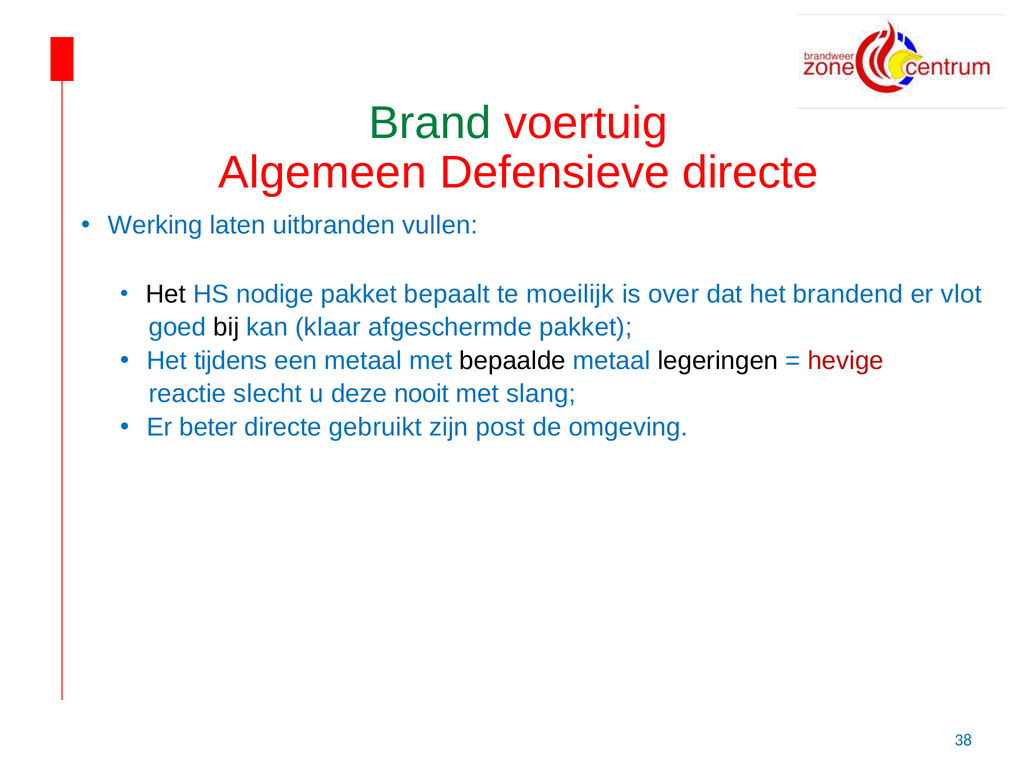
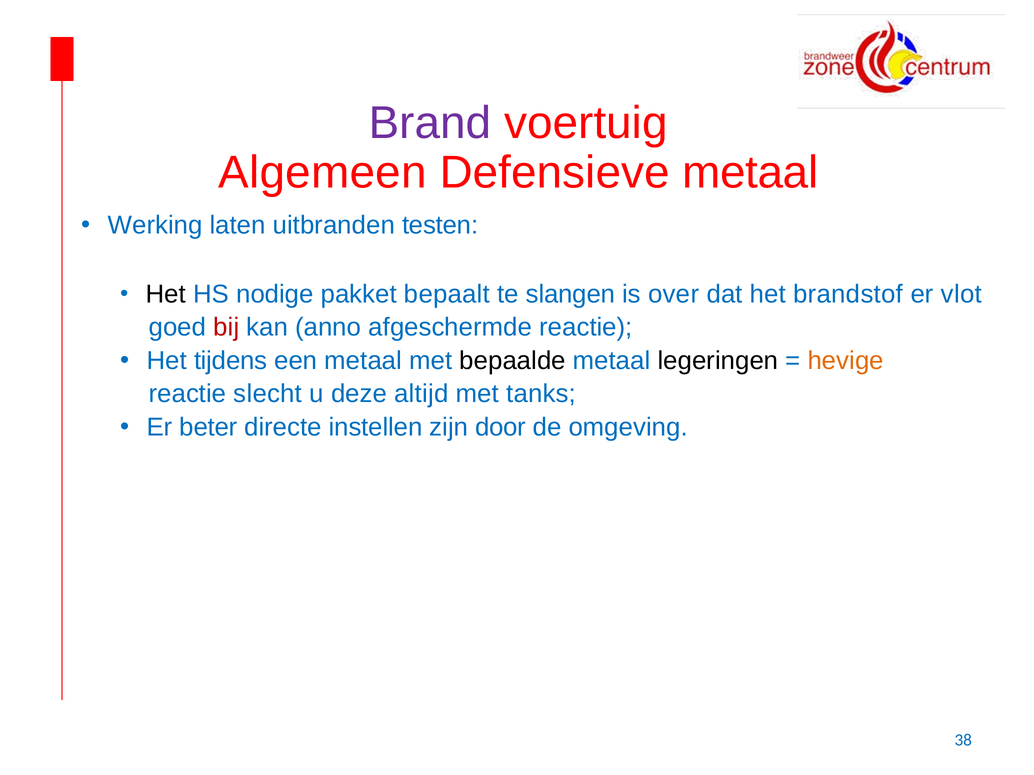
Brand colour: green -> purple (430, 123)
Defensieve directe: directe -> metaal (750, 173)
vullen: vullen -> testen (440, 225)
moeilijk: moeilijk -> slangen (571, 294)
brandend: brandend -> brandstof (848, 294)
bij colour: black -> red (226, 328)
klaar: klaar -> anno (328, 328)
afgeschermde pakket: pakket -> reactie (586, 328)
hevige colour: red -> orange (846, 361)
nooit: nooit -> altijd (421, 394)
slang: slang -> tanks (541, 394)
gebruikt: gebruikt -> instellen (376, 427)
post: post -> door (501, 427)
